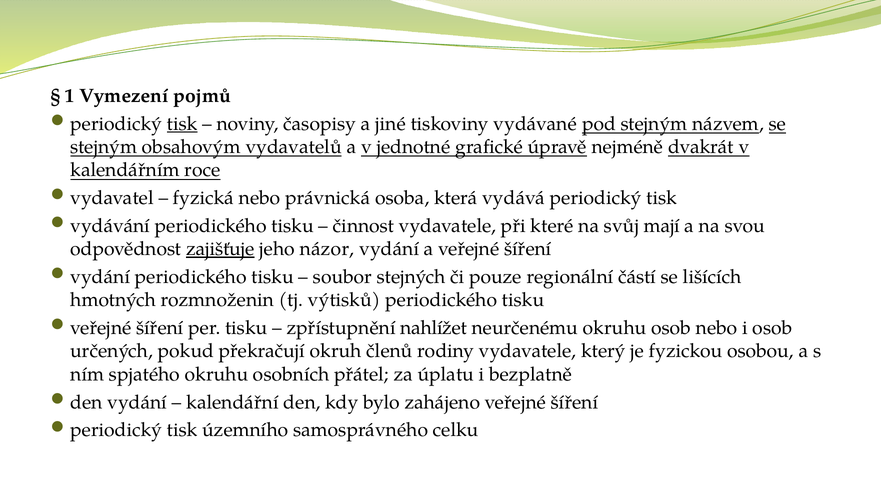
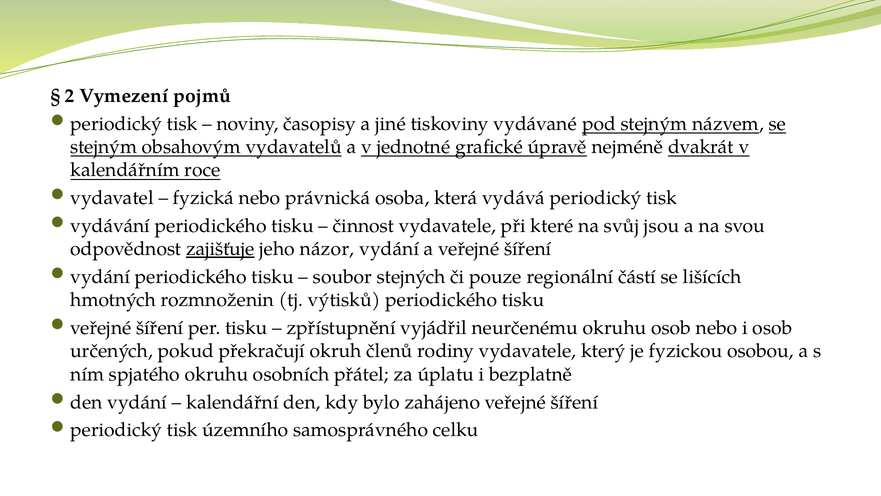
1: 1 -> 2 (70, 96)
tisk underline: present -> none (182, 124)
mají: mají -> jsou (662, 226)
nahlížet: nahlížet -> vyjádřil (434, 328)
